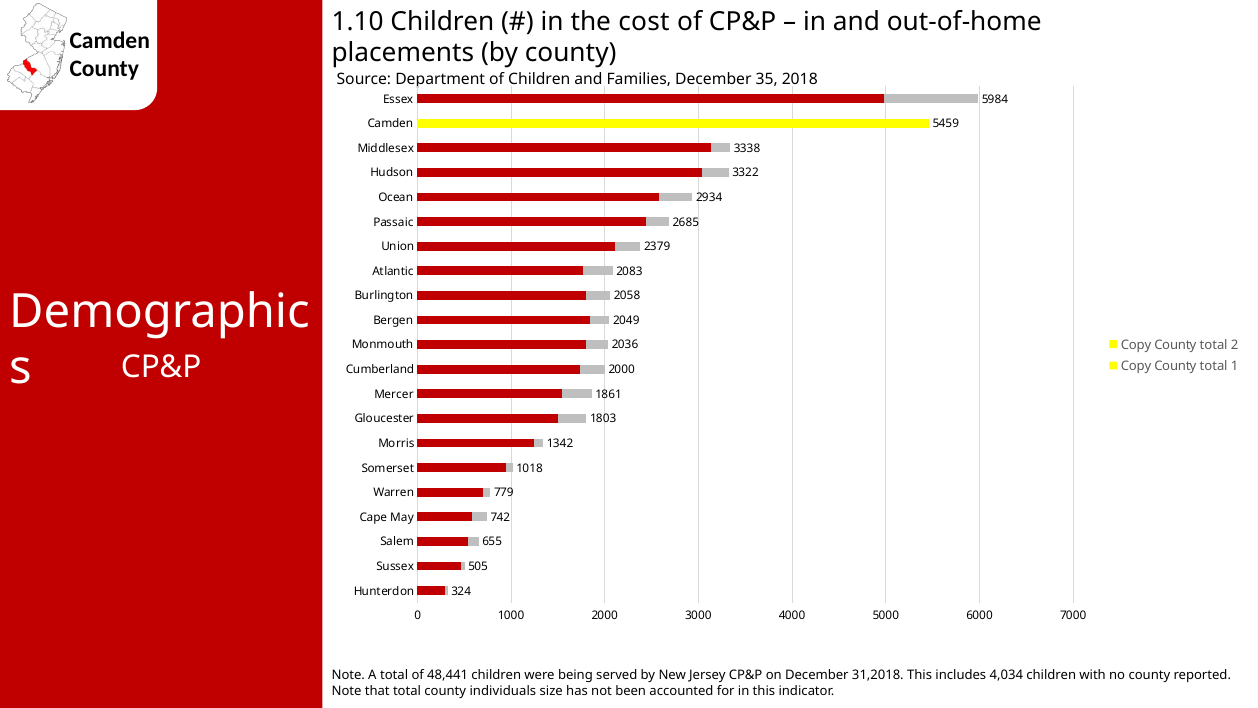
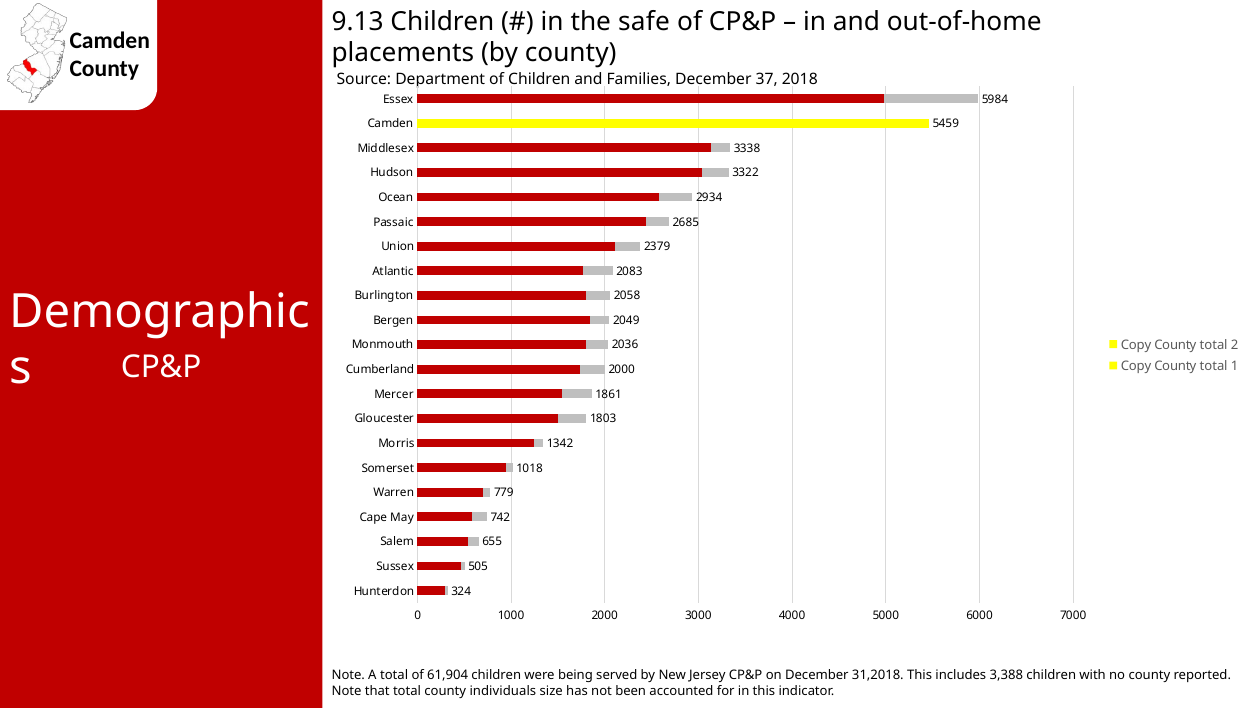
1.10: 1.10 -> 9.13 (358, 22)
cost: cost -> safe (644, 22)
35: 35 -> 37 (767, 79)
48,441: 48,441 -> 61,904 (448, 675)
4,034: 4,034 -> 3,388 (1006, 675)
